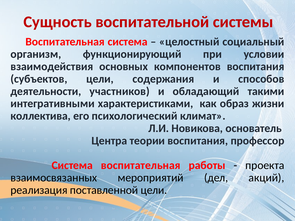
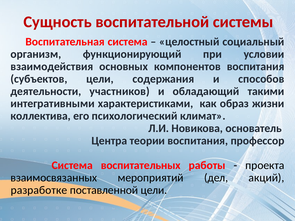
Система воспитательная: воспитательная -> воспитательных (141, 166)
реализация: реализация -> разработке (39, 190)
